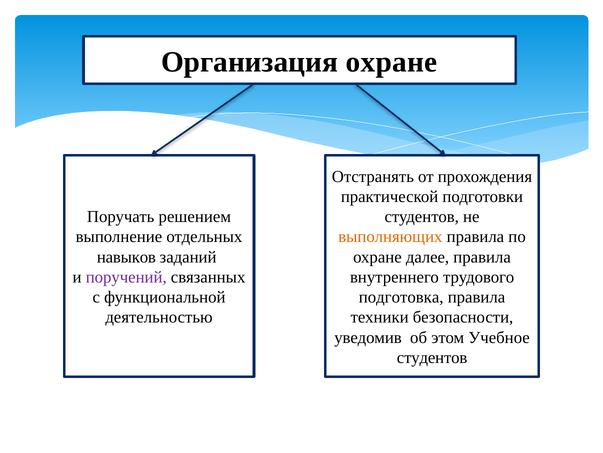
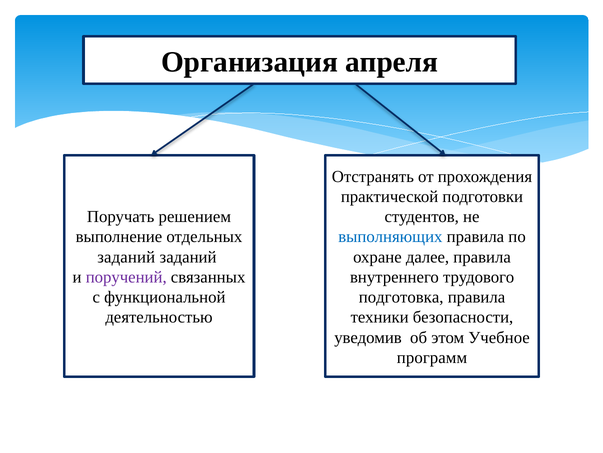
Организация охране: охране -> апреля (392, 62)
выполняющих colour: orange -> blue (390, 236)
навыков: навыков -> заданий (126, 257)
студентов: студентов -> программ (432, 357)
